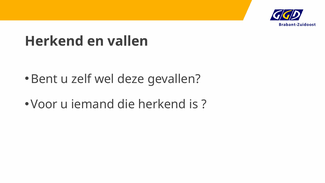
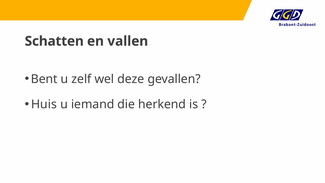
Herkend: Herkend -> Schatten (54, 41)
Voor: Voor -> Huis (44, 104)
